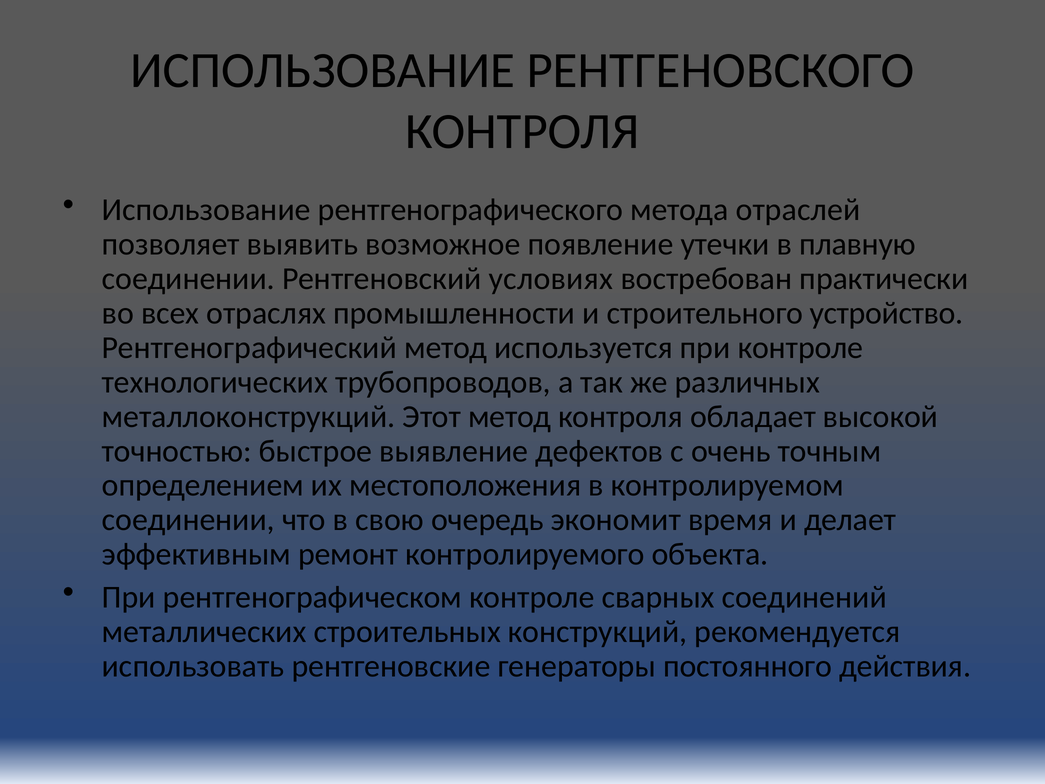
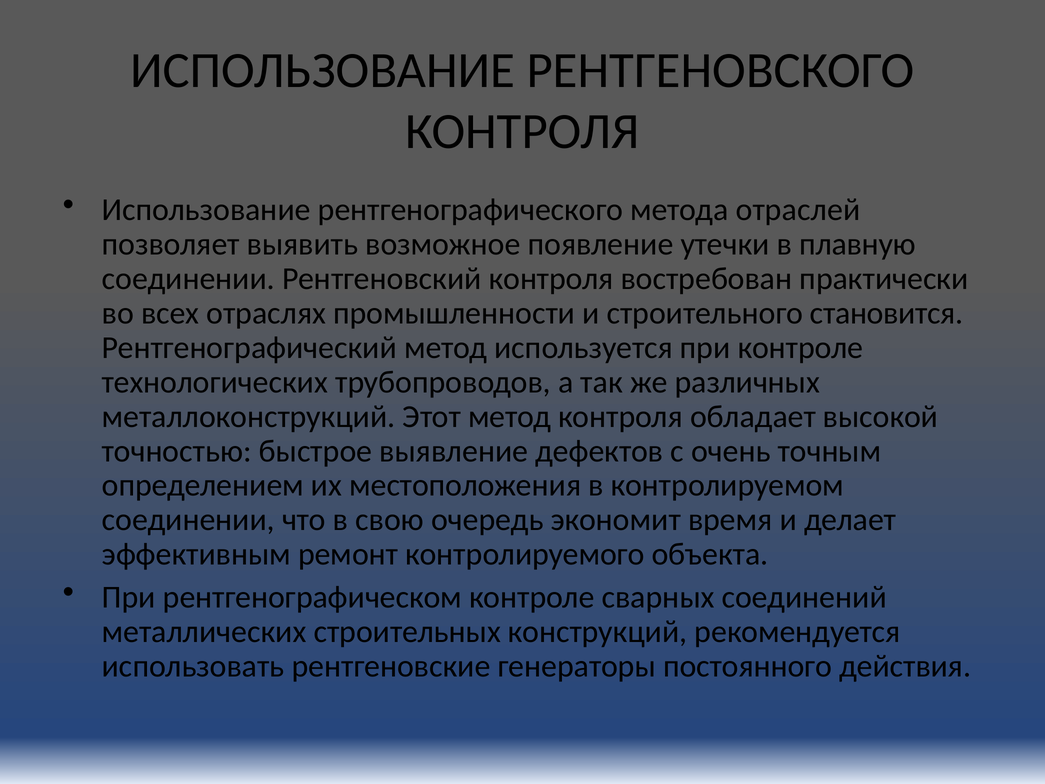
Рентгеновский условиях: условиях -> контроля (551, 278)
устройство: устройство -> становится (887, 313)
